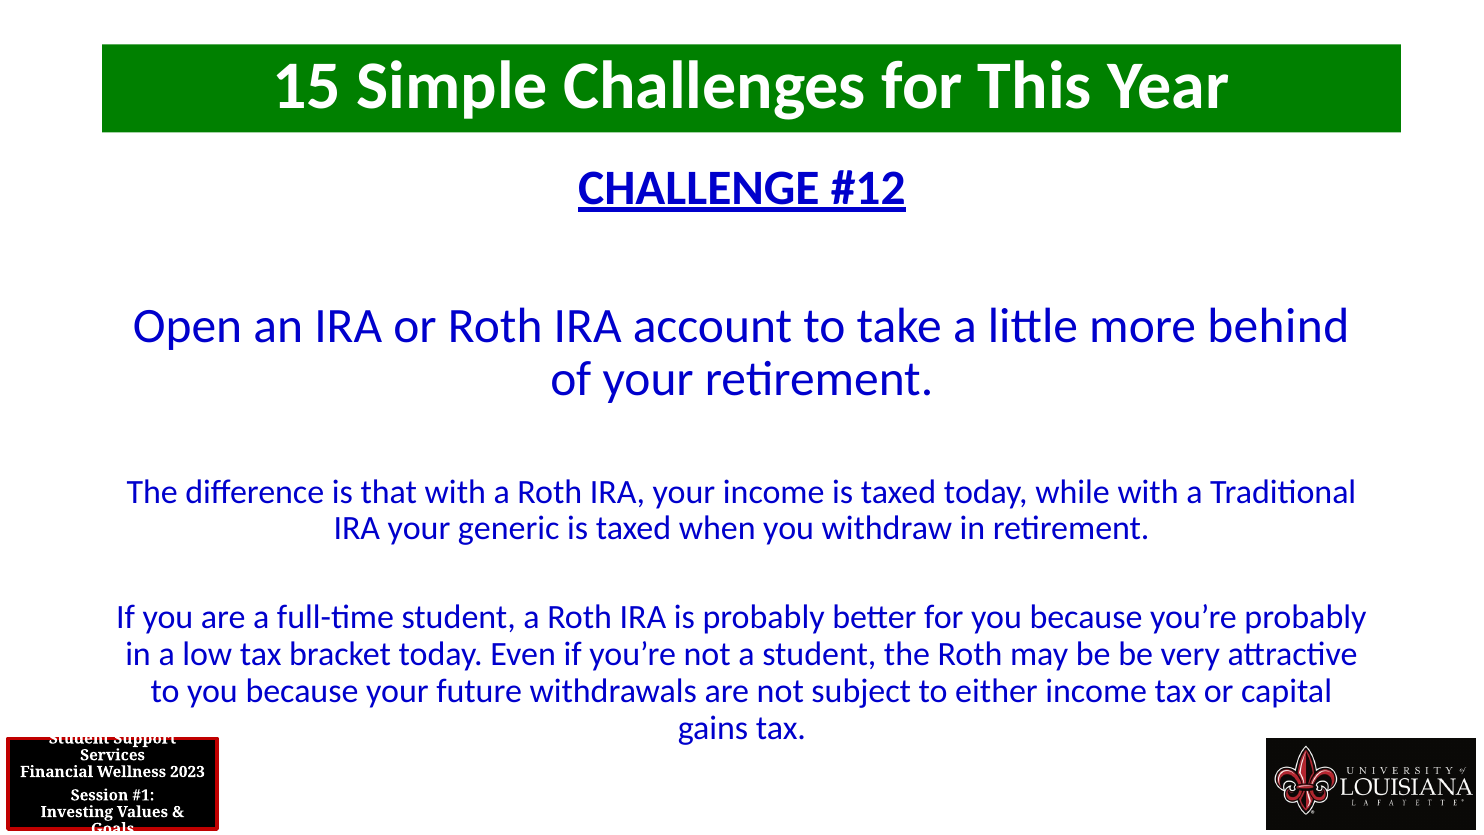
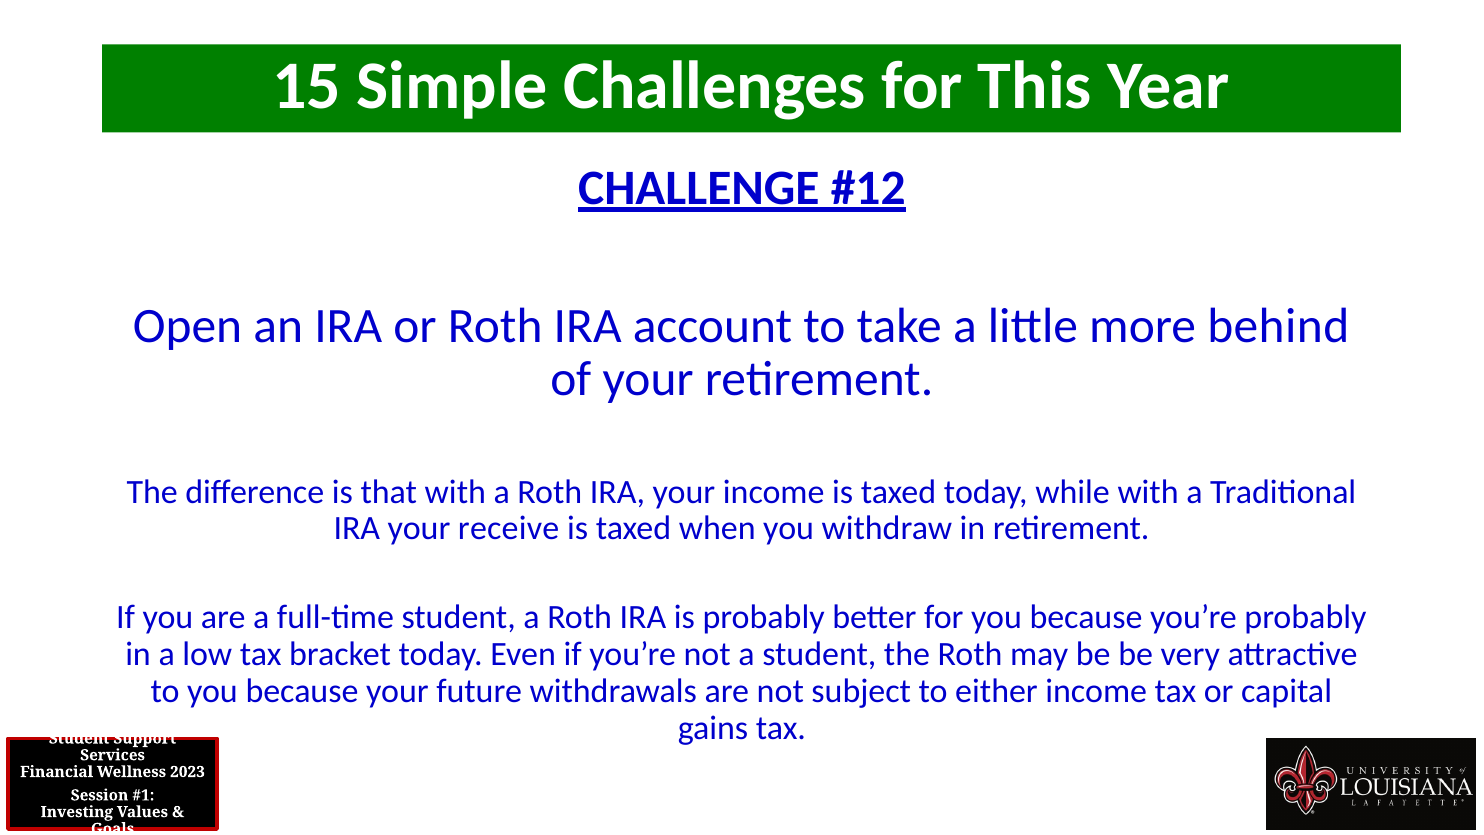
generic: generic -> receive (509, 529)
